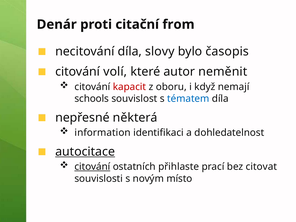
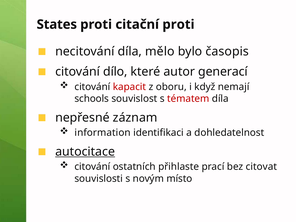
Denár: Denár -> States (57, 24)
citační from: from -> proti (178, 24)
slovy: slovy -> mělo (160, 51)
volí: volí -> dílo (115, 72)
neměnit: neměnit -> generací (223, 72)
tématem colour: blue -> red (188, 99)
některá: některá -> záznam (135, 118)
citování underline: present -> none (92, 167)
